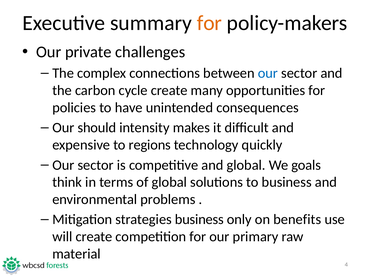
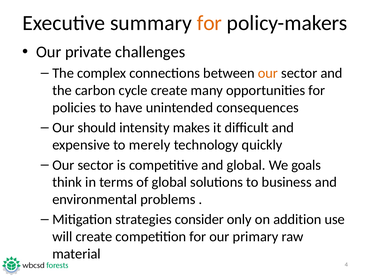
our colour: blue -> orange (268, 73)
regions: regions -> merely (150, 145)
strategies business: business -> consider (199, 220)
benefits: benefits -> addition (297, 220)
